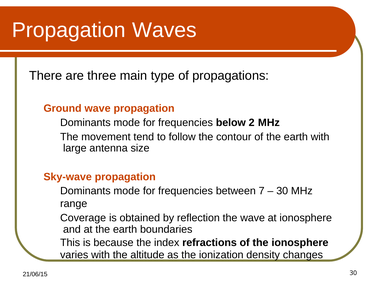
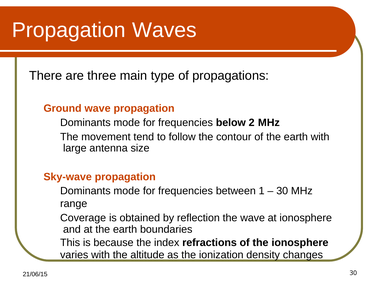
7: 7 -> 1 (262, 191)
